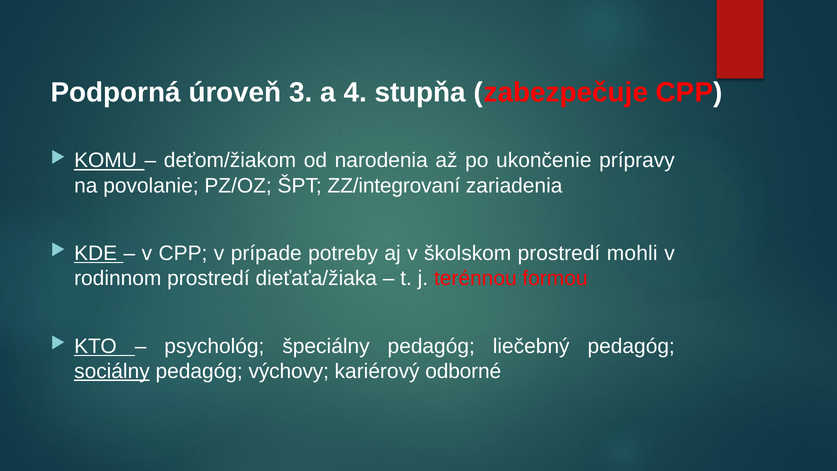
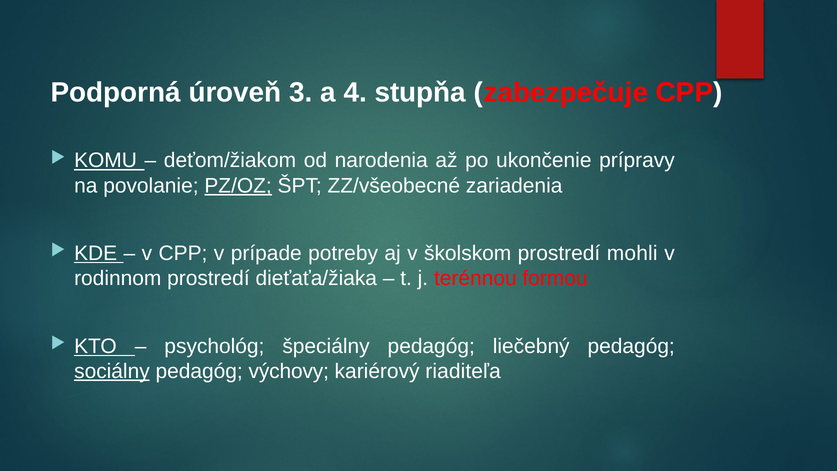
PZ/OZ underline: none -> present (238, 186)
ZZ/integrovaní: ZZ/integrovaní -> ZZ/všeobecné (394, 186)
odborné: odborné -> riaditeľa (463, 371)
